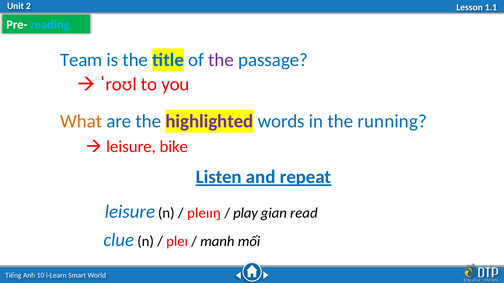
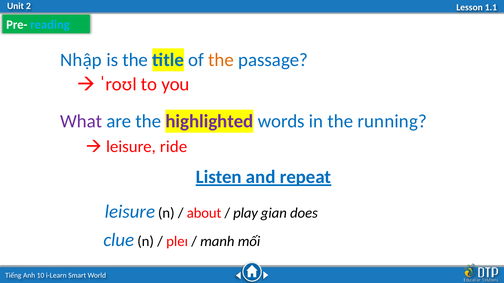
Team: Team -> Nhập (81, 60)
the colour: purple -> orange (221, 60)
What colour: orange -> purple (81, 122)
bike: bike -> ride (174, 147)
pleɪɪŋ: pleɪɪŋ -> about (204, 214)
read: read -> does (304, 214)
